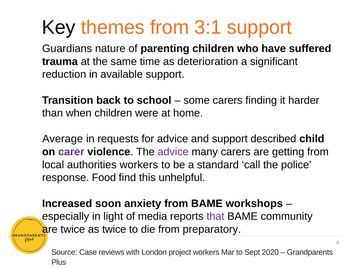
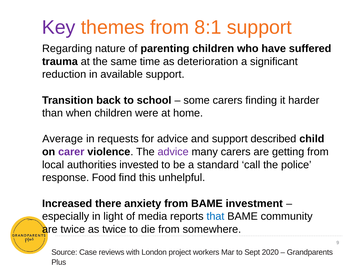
Key colour: black -> purple (59, 27)
3:1: 3:1 -> 8:1 (208, 27)
Guardians: Guardians -> Regarding (67, 49)
authorities workers: workers -> invested (139, 165)
soon: soon -> there (108, 203)
workshops: workshops -> investment (254, 203)
that colour: purple -> blue (215, 216)
preparatory: preparatory -> somewhere (212, 229)
